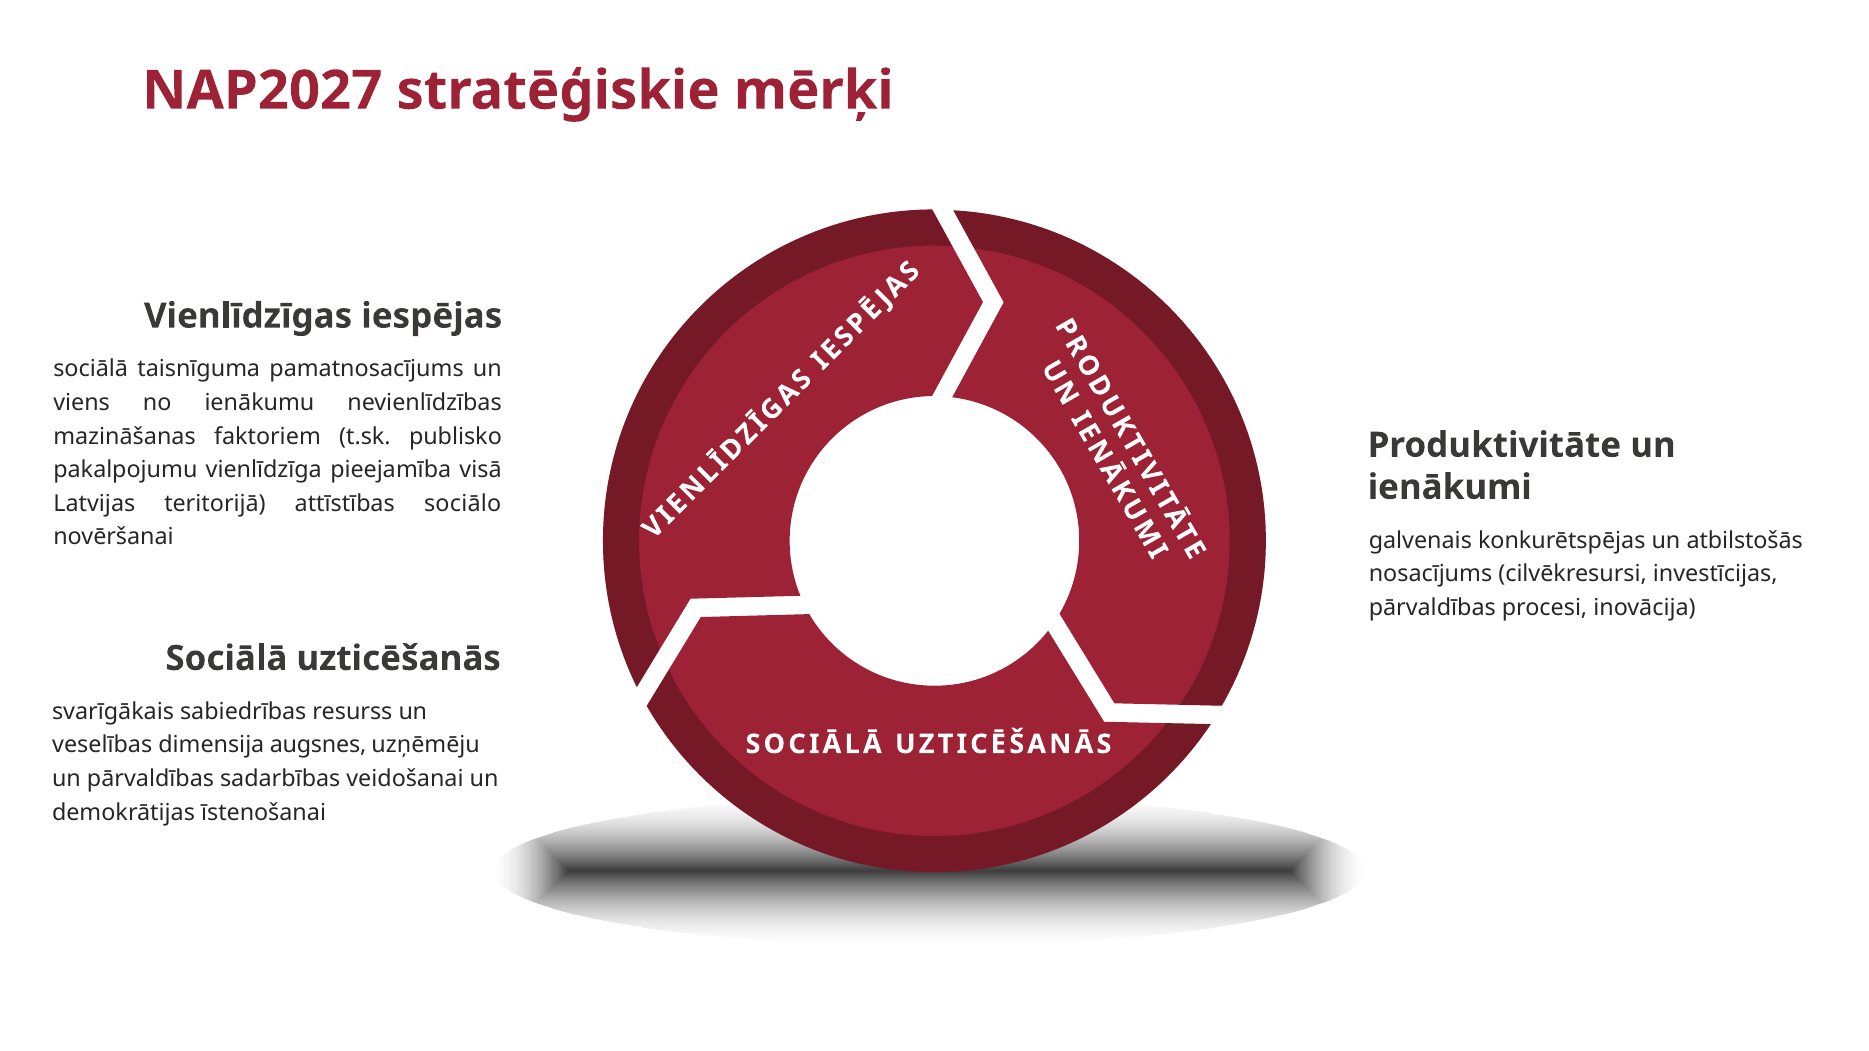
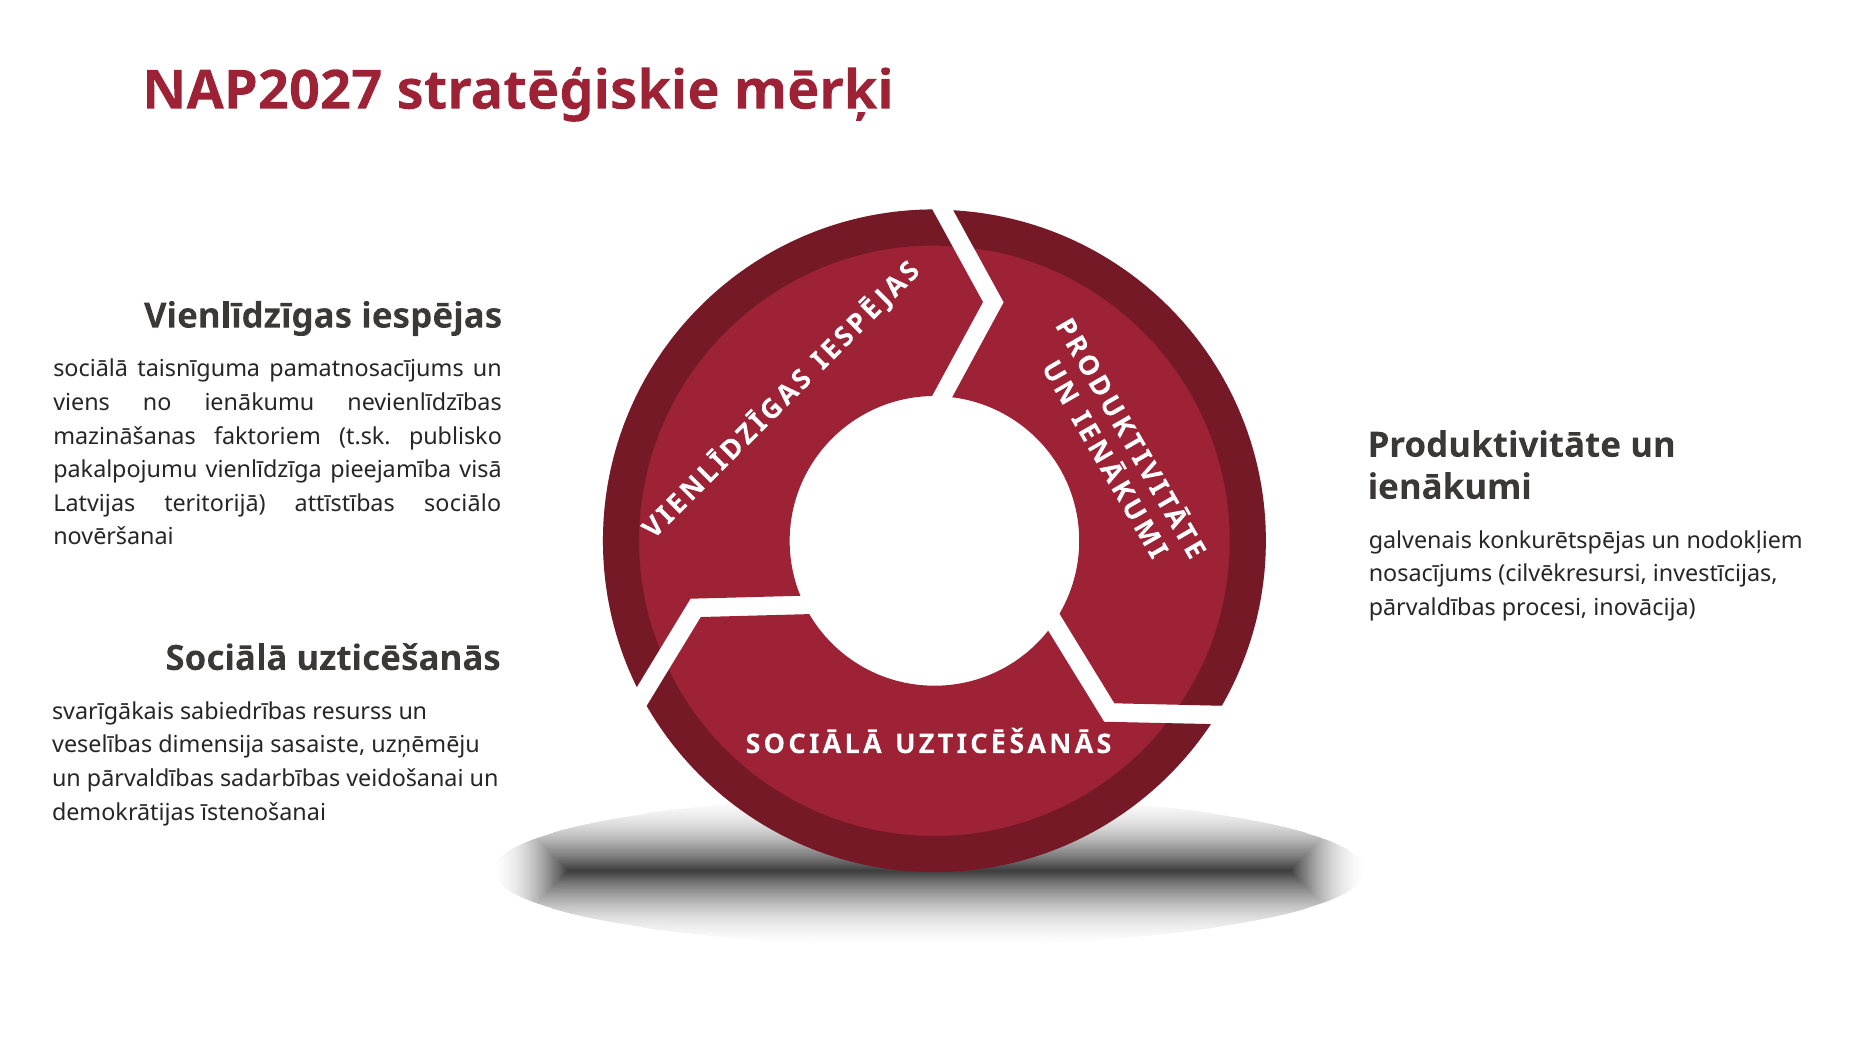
atbilstošās: atbilstošās -> nodokļiem (1745, 541)
augsnes: augsnes -> sasaiste (318, 745)
